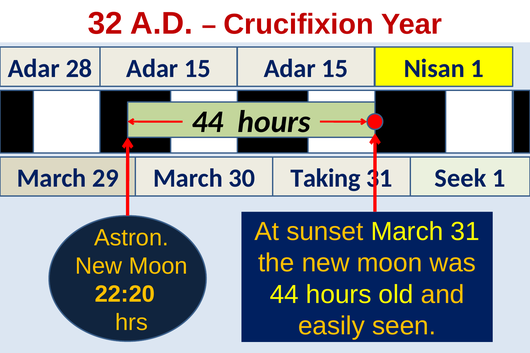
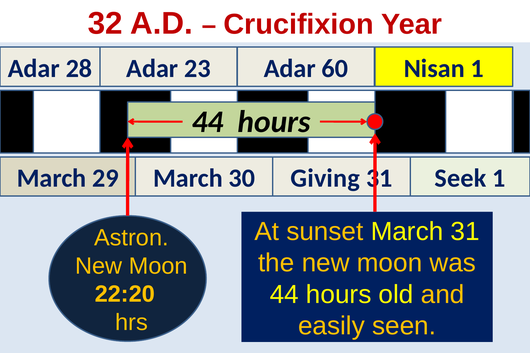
15: 15 -> 23 (197, 69)
15: 15 -> 60 (335, 69)
Taking: Taking -> Giving (325, 179)
